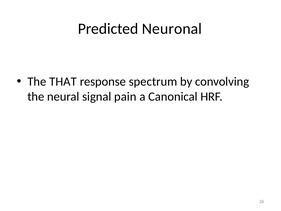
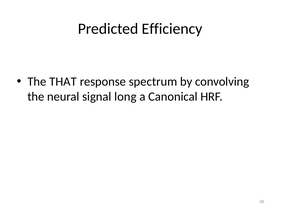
Neuronal: Neuronal -> Efficiency (172, 29)
pain: pain -> long (125, 96)
